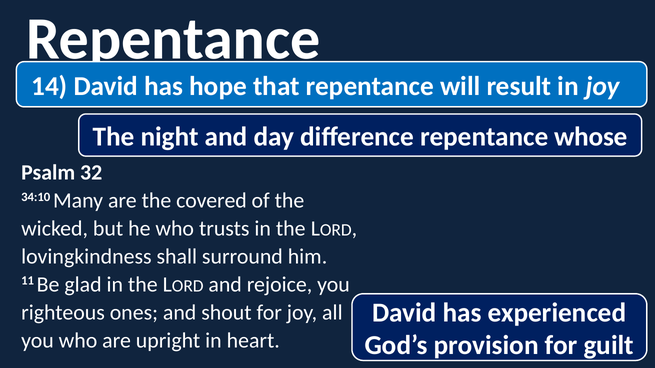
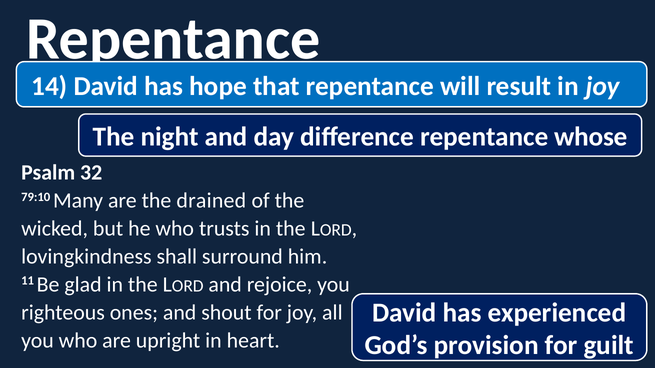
34:10: 34:10 -> 79:10 (36, 197)
covered: covered -> drained (211, 201)
